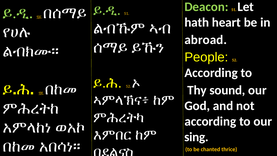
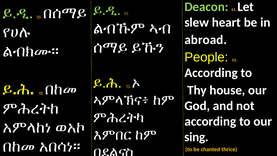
hath: hath -> slew (197, 22)
sound: sound -> house (227, 90)
